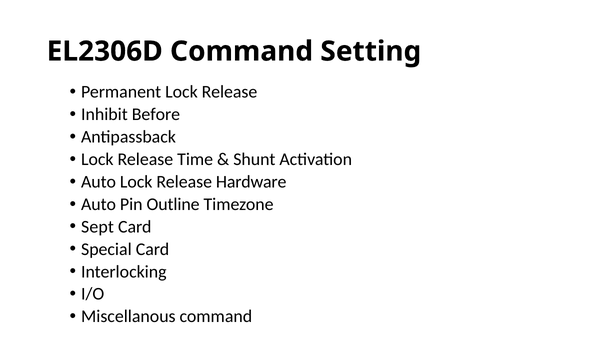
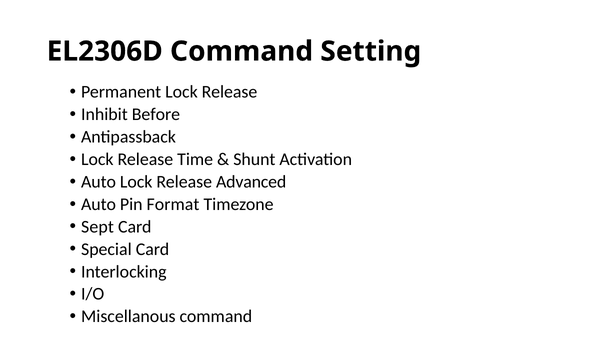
Hardware: Hardware -> Advanced (251, 182)
Outline: Outline -> Format (173, 205)
